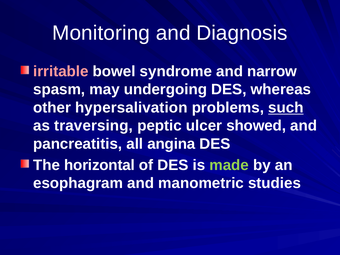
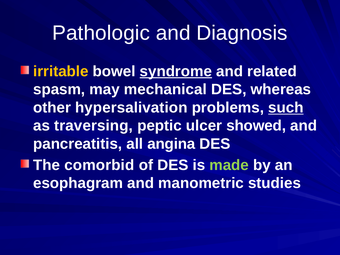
Monitoring: Monitoring -> Pathologic (101, 33)
irritable colour: pink -> yellow (61, 71)
syndrome underline: none -> present (176, 71)
narrow: narrow -> related (272, 71)
undergoing: undergoing -> mechanical (165, 89)
horizontal: horizontal -> comorbid (99, 165)
